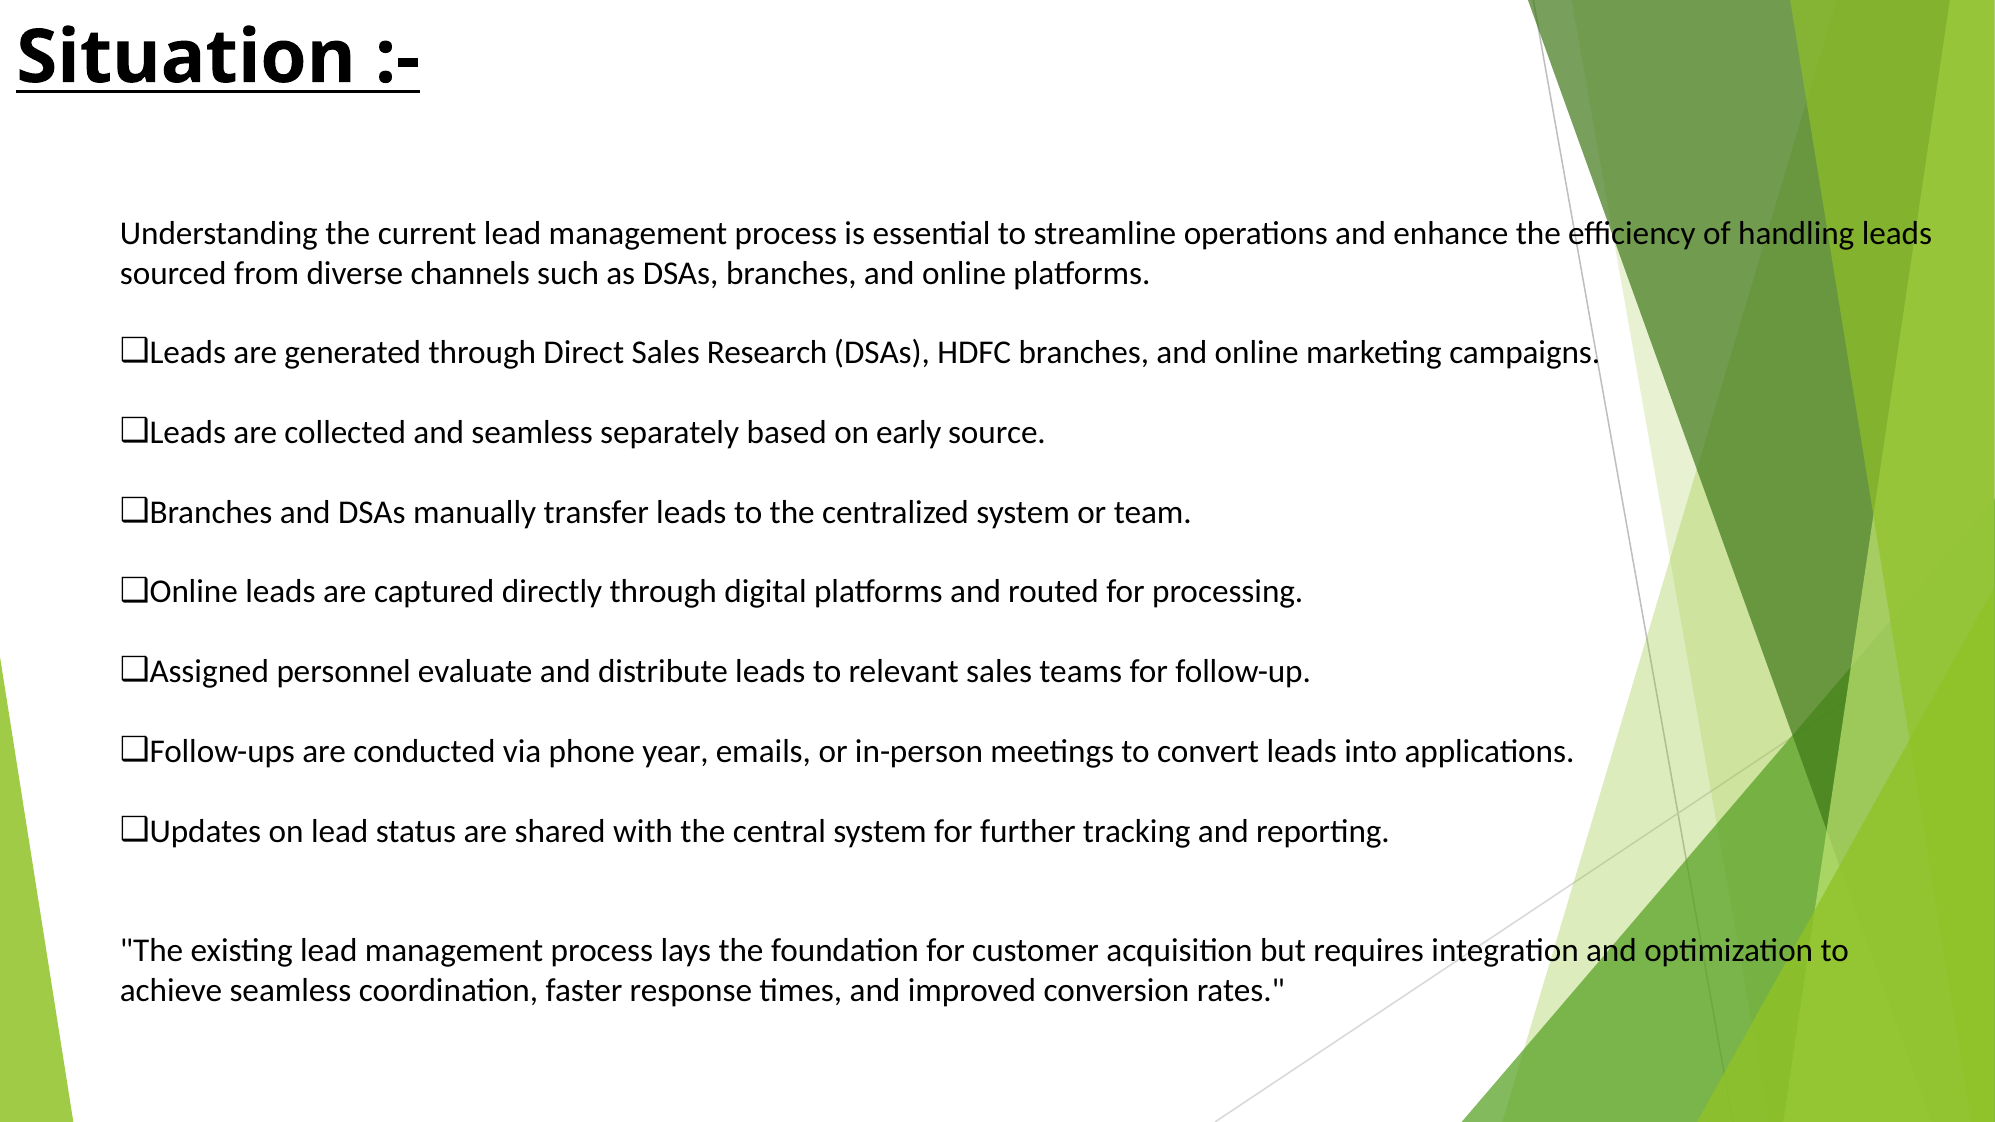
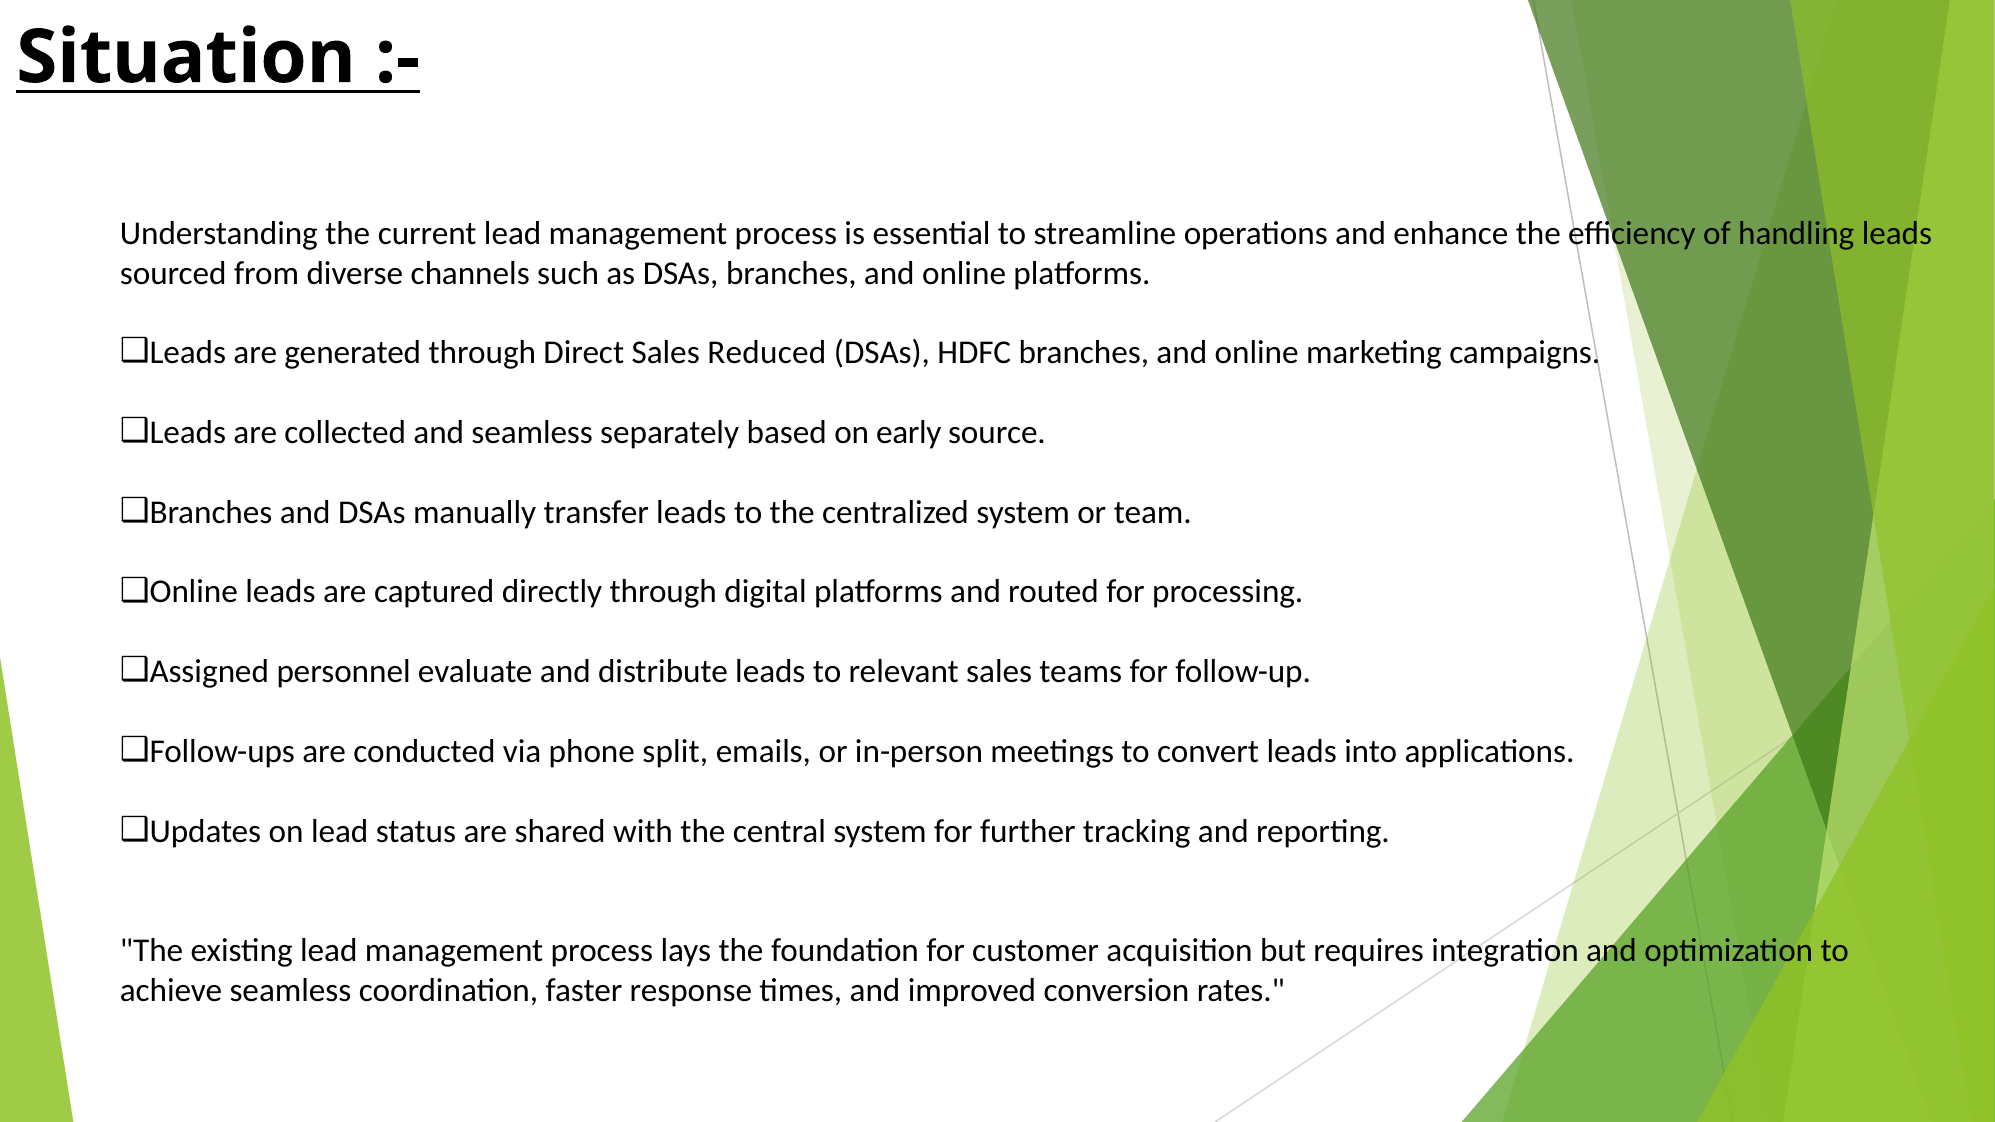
Research: Research -> Reduced (767, 353)
year: year -> split (675, 752)
